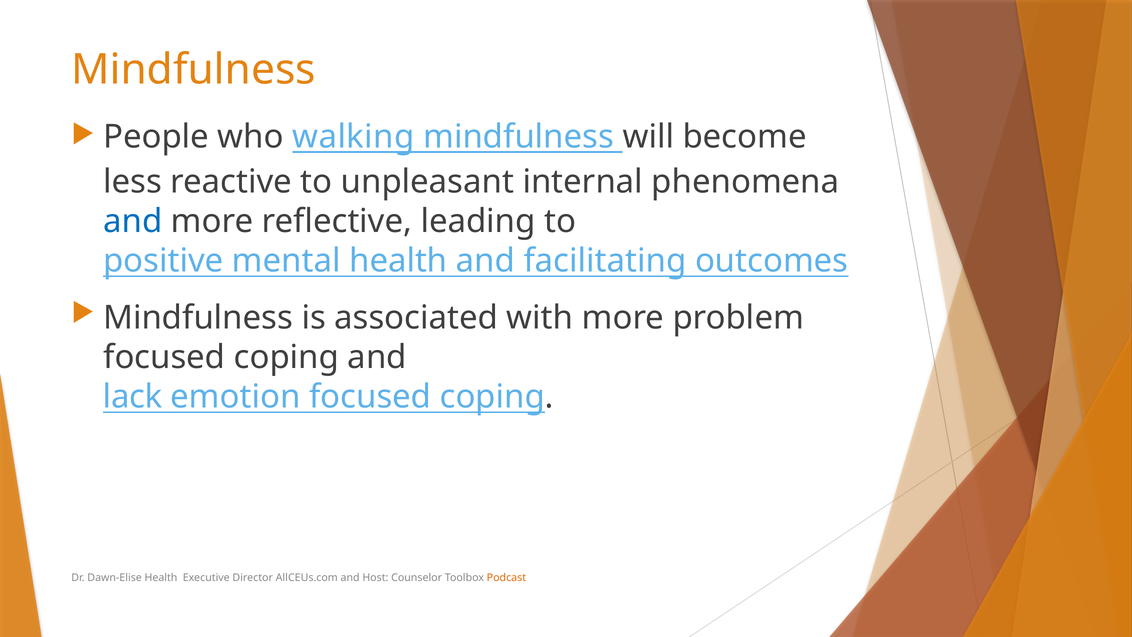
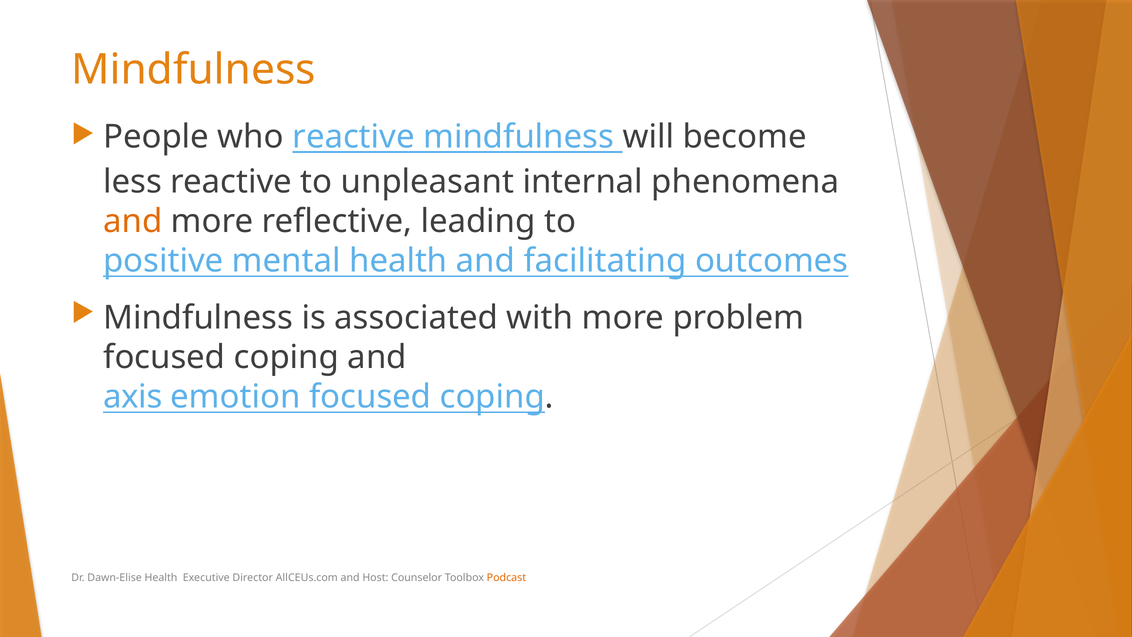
who walking: walking -> reactive (354, 137)
and colour: blue -> orange (133, 221)
lack: lack -> axis (133, 397)
